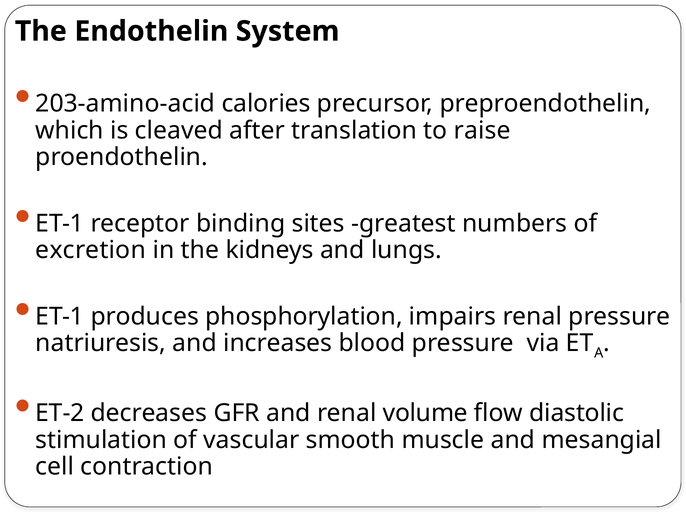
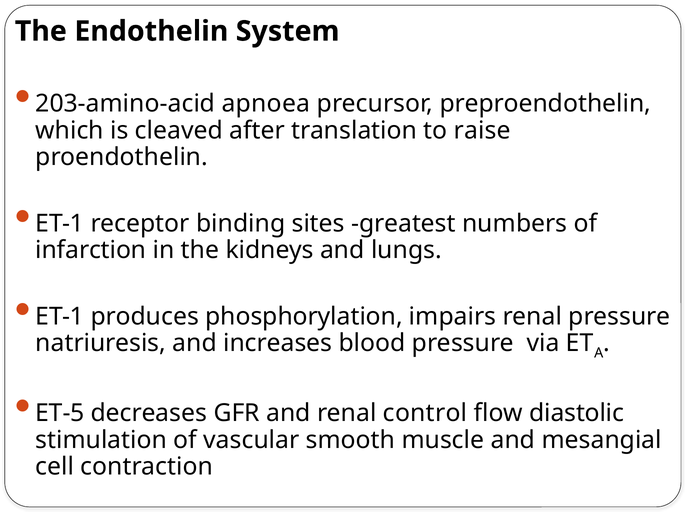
calories: calories -> apnoea (266, 104)
excretion: excretion -> infarction (91, 250)
ET-2: ET-2 -> ET-5 (60, 414)
volume: volume -> control (425, 414)
